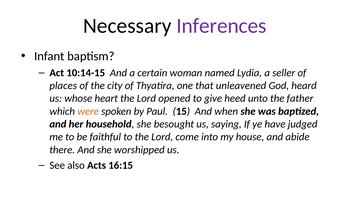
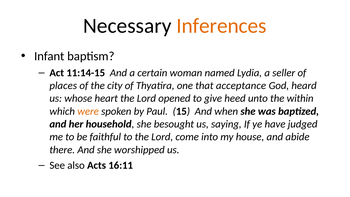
Inferences colour: purple -> orange (221, 26)
10:14-15: 10:14-15 -> 11:14-15 (86, 73)
unleavened: unleavened -> acceptance (241, 86)
father: father -> within (300, 98)
16:15: 16:15 -> 16:11 (121, 165)
